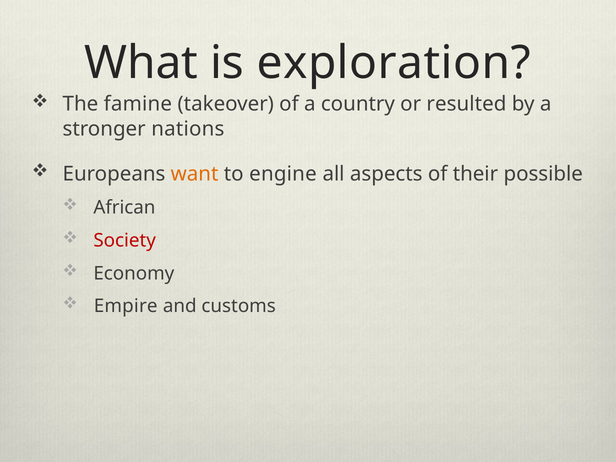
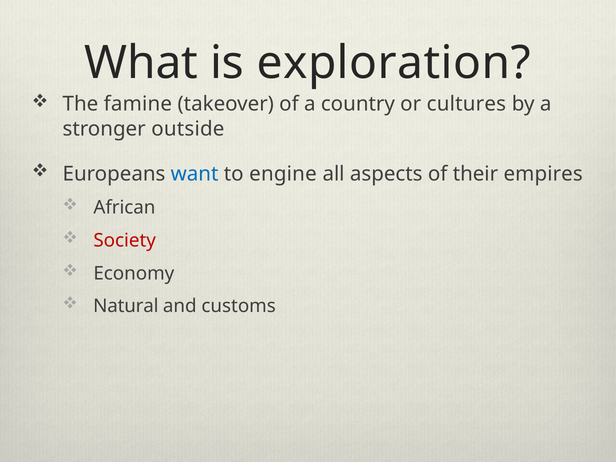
resulted: resulted -> cultures (466, 104)
nations: nations -> outside (188, 129)
want colour: orange -> blue (195, 174)
possible: possible -> empires (543, 174)
Empire: Empire -> Natural (126, 306)
